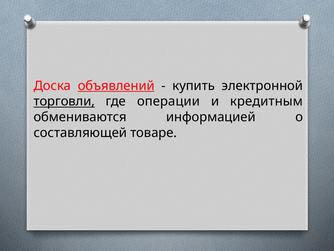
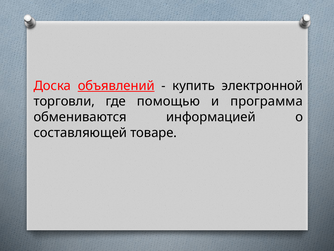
торговли underline: present -> none (64, 101)
операции: операции -> помощью (168, 101)
кредитным: кредитным -> программа (267, 101)
